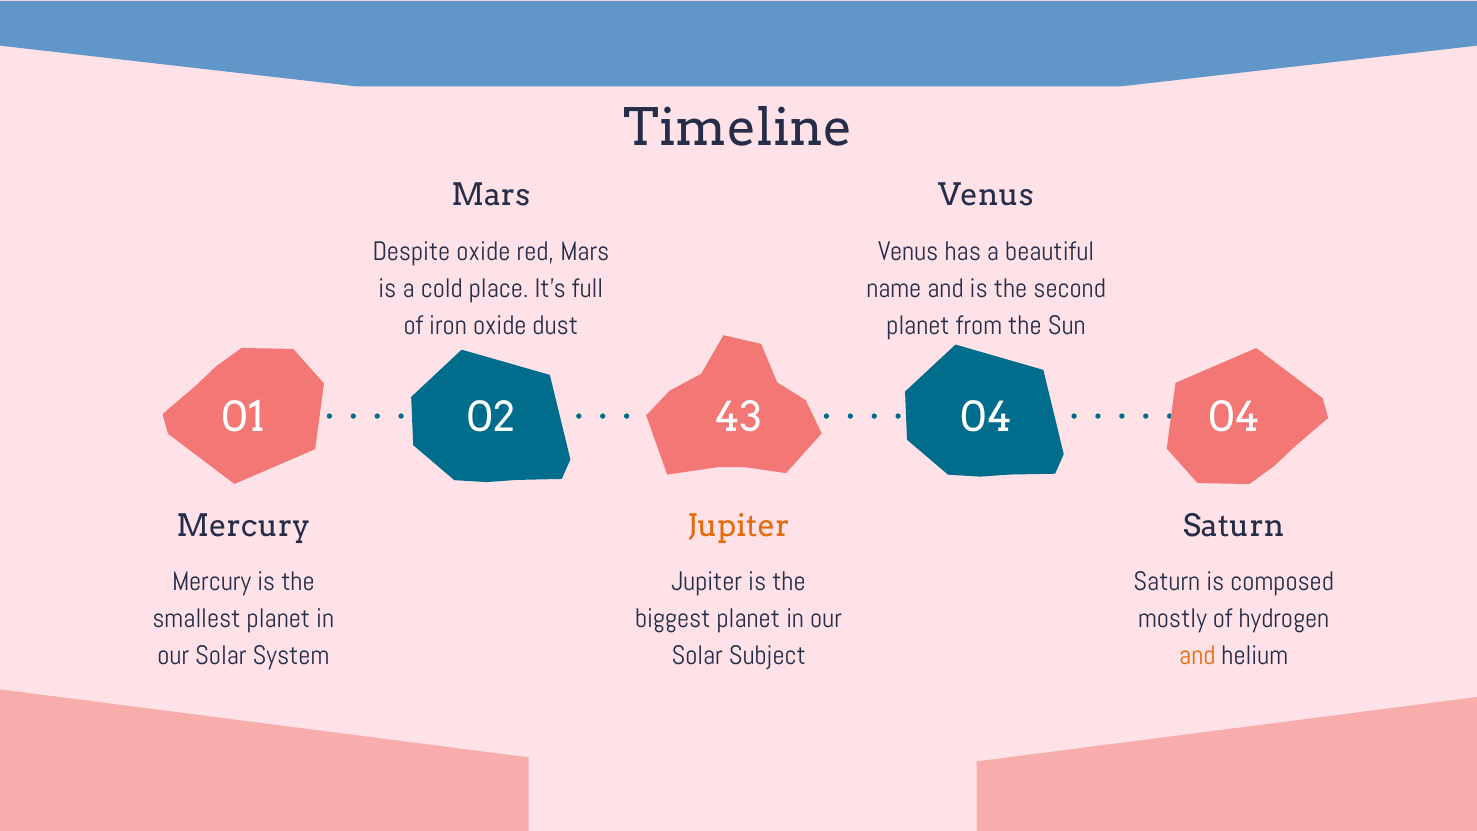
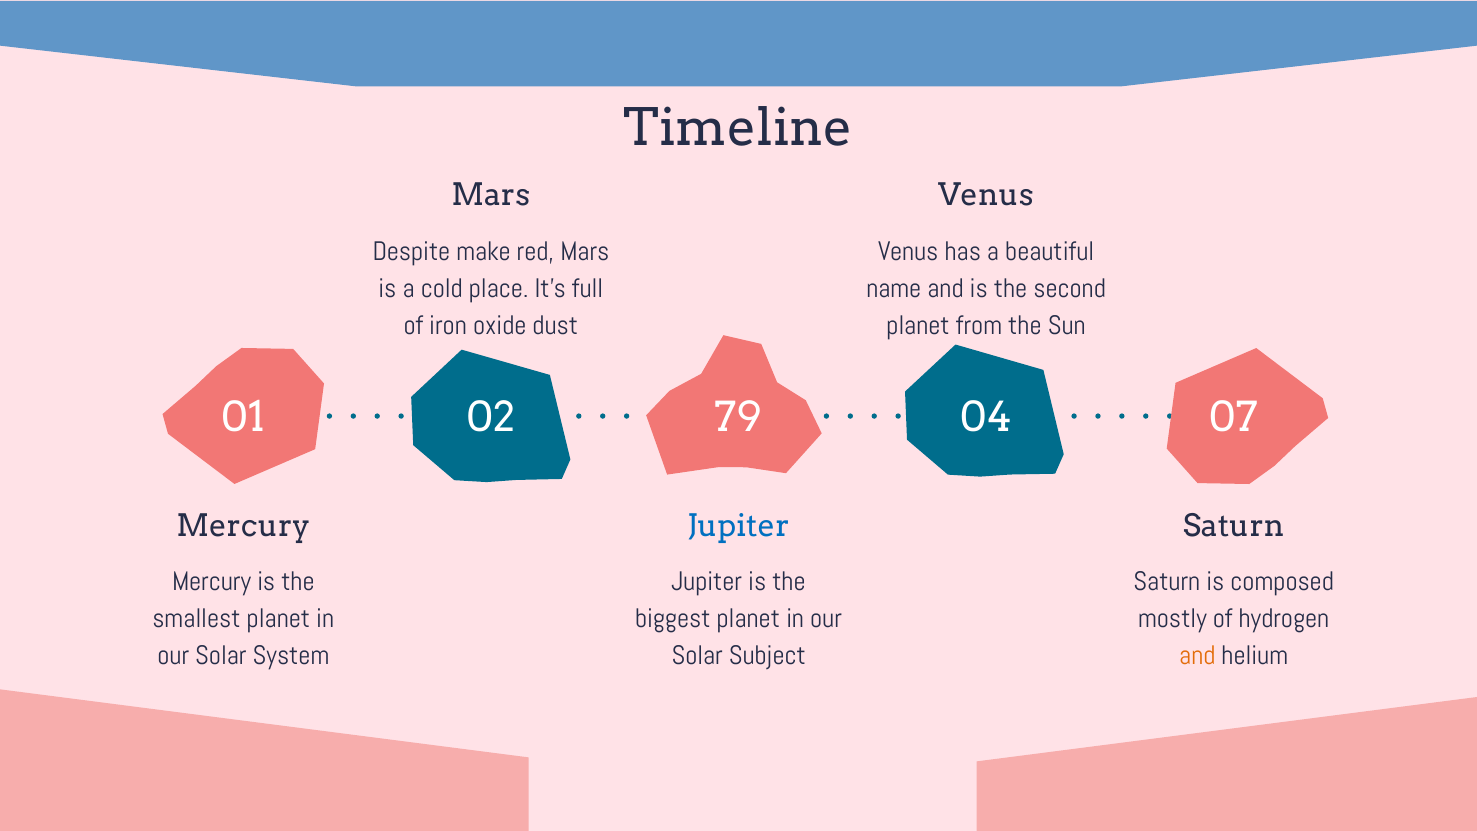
Despite oxide: oxide -> make (484, 252)
43: 43 -> 79 (738, 418)
04 04: 04 -> 07 (1233, 418)
Jupiter colour: orange -> blue (738, 526)
